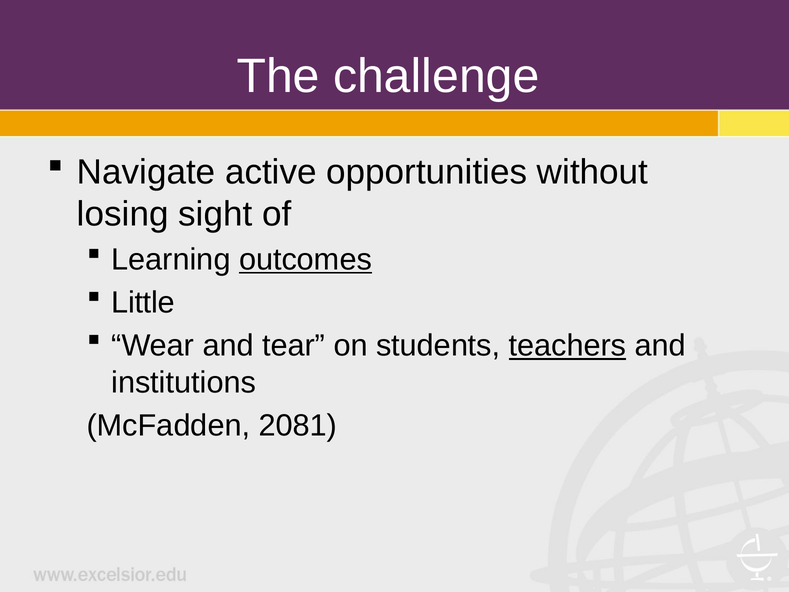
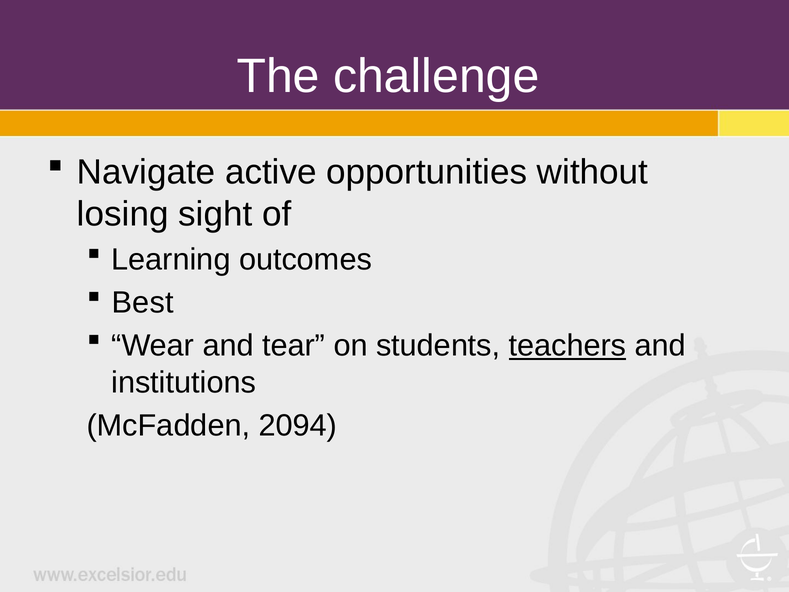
outcomes underline: present -> none (305, 259)
Little: Little -> Best (143, 302)
2081: 2081 -> 2094 (298, 425)
